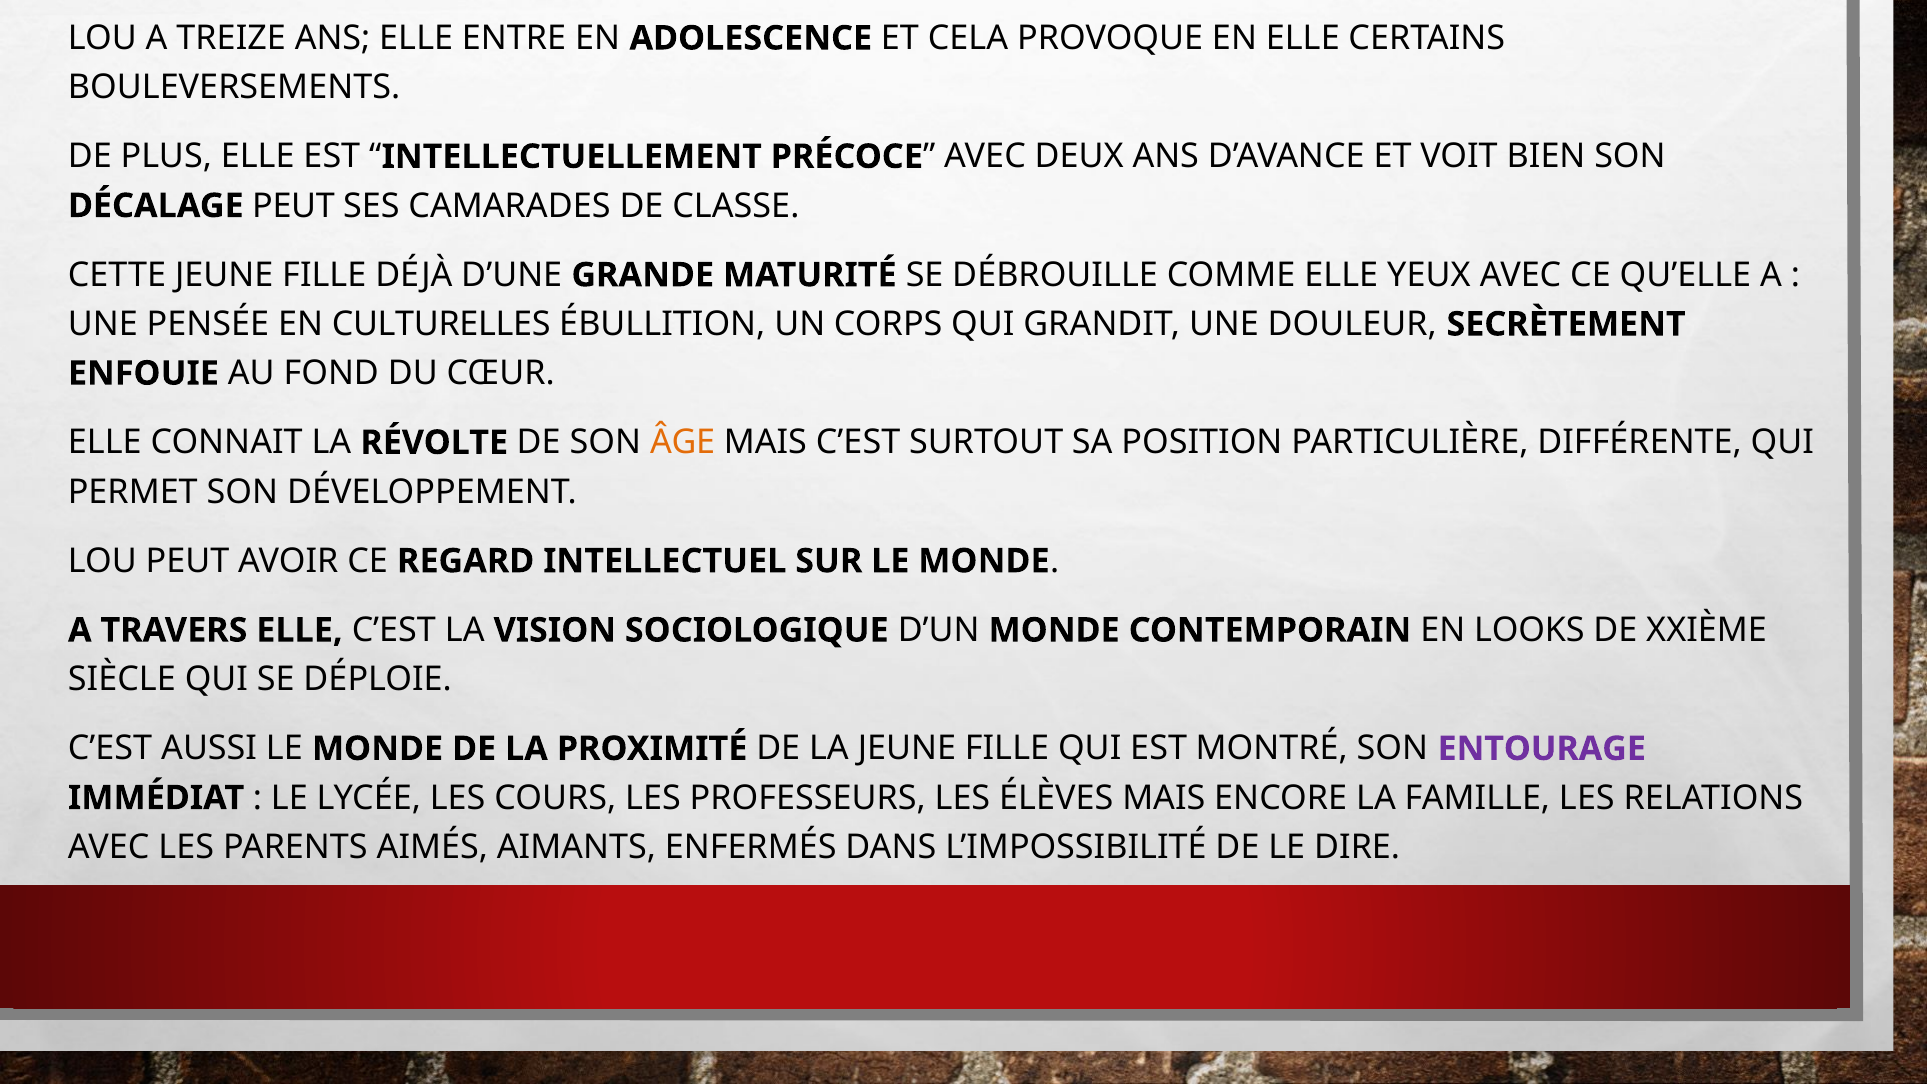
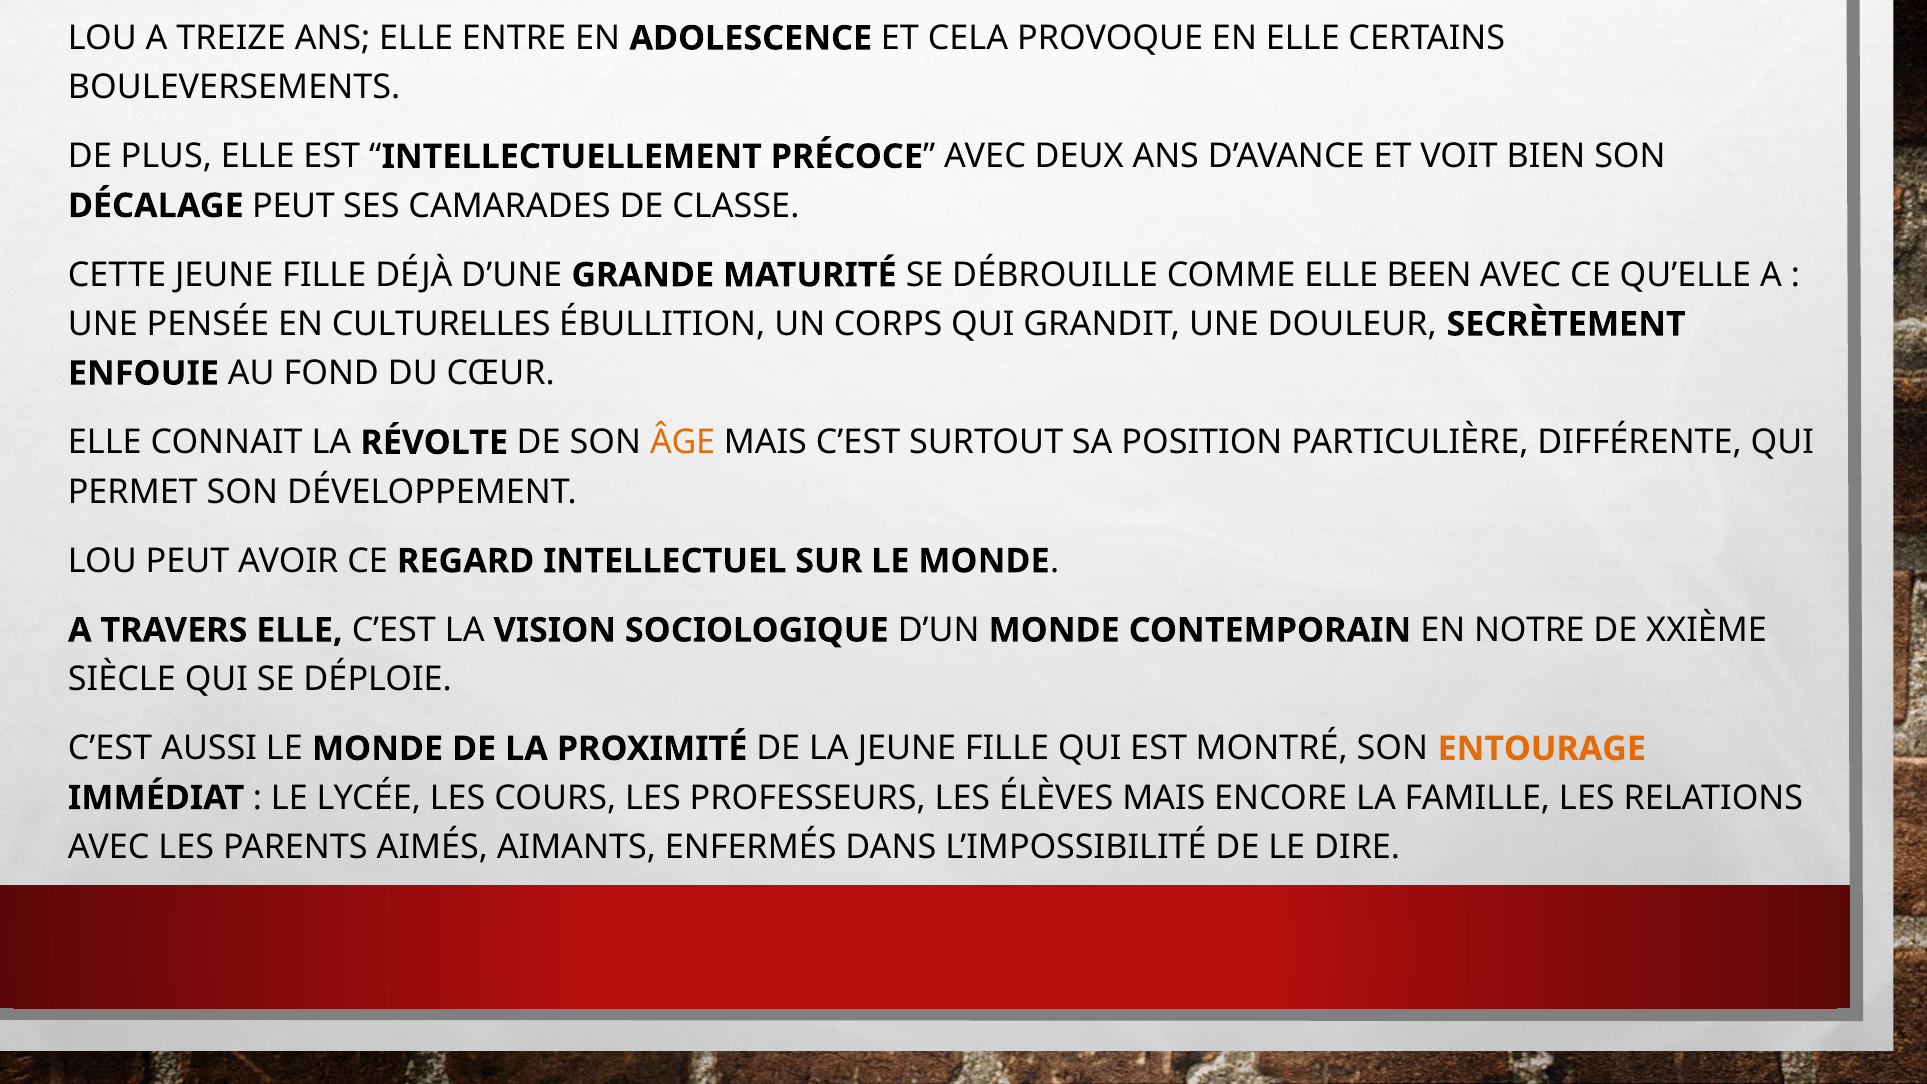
YEUX: YEUX -> BEEN (1429, 275)
LOOKS: LOOKS -> NOTRE (1529, 630)
ENTOURAGE colour: purple -> orange (1542, 749)
